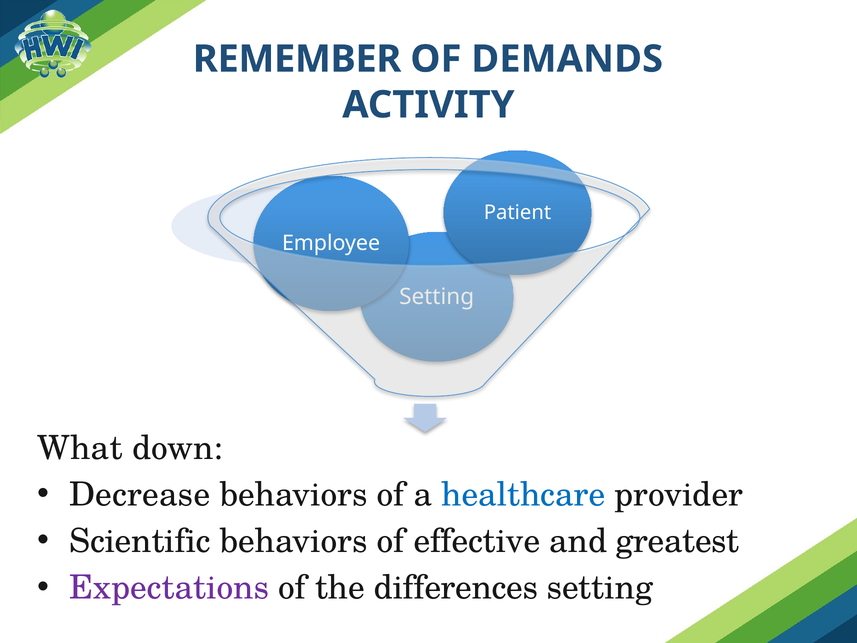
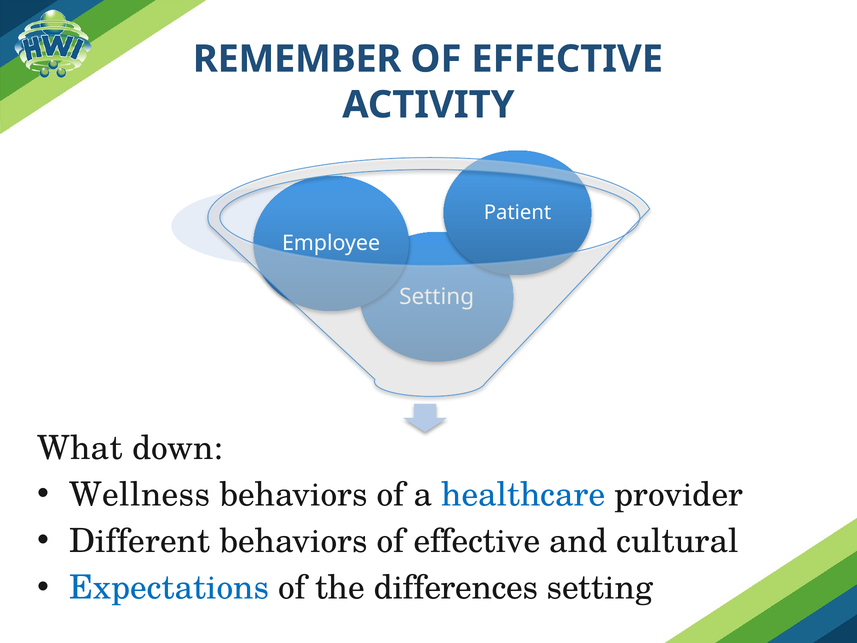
DEMANDS: DEMANDS -> EFFECTIVE (567, 59)
Decrease: Decrease -> Wellness (140, 494)
Scientific: Scientific -> Different (140, 541)
greatest: greatest -> cultural (677, 541)
Expectations colour: purple -> blue (169, 588)
